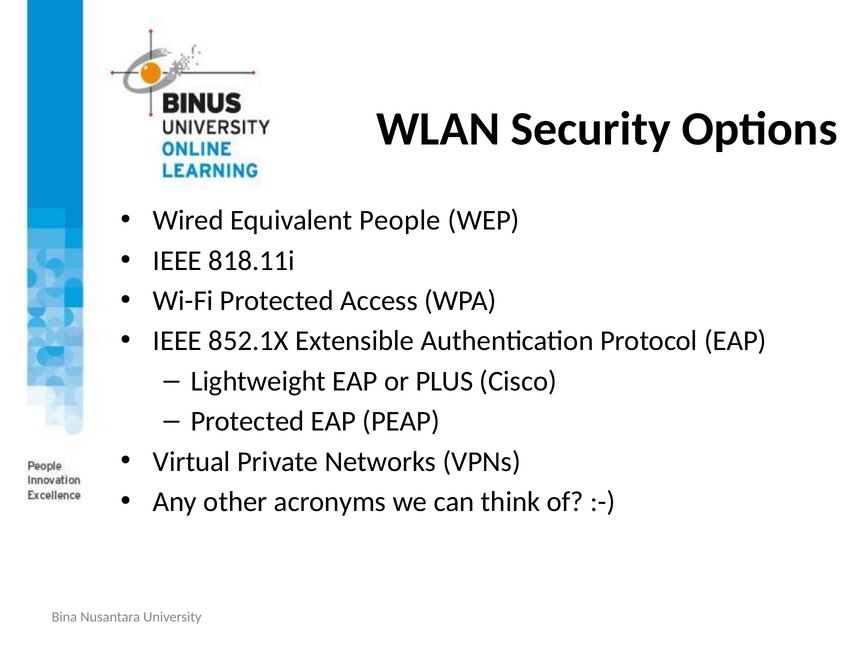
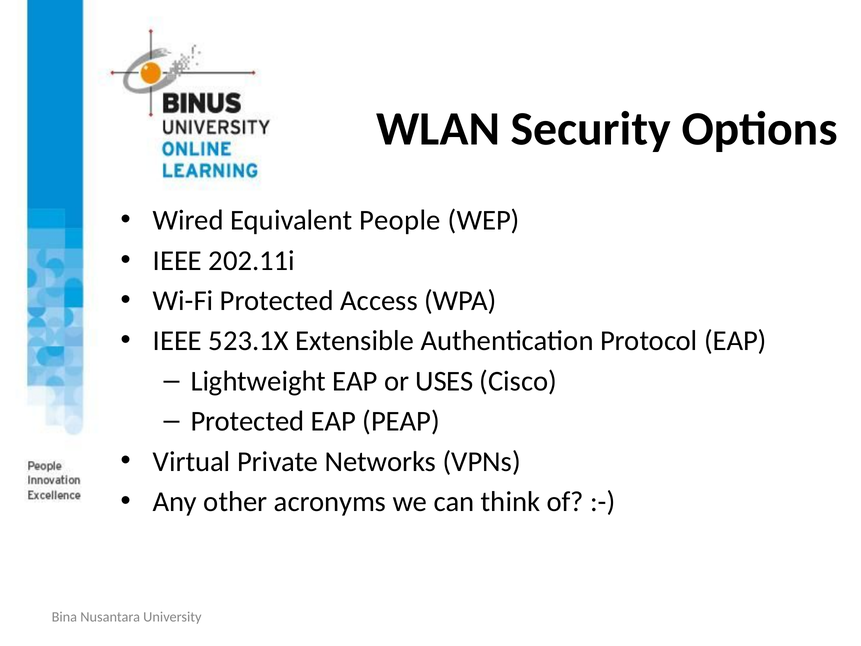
818.11i: 818.11i -> 202.11i (252, 261)
852.1X: 852.1X -> 523.1X (249, 341)
PLUS: PLUS -> USES (444, 381)
